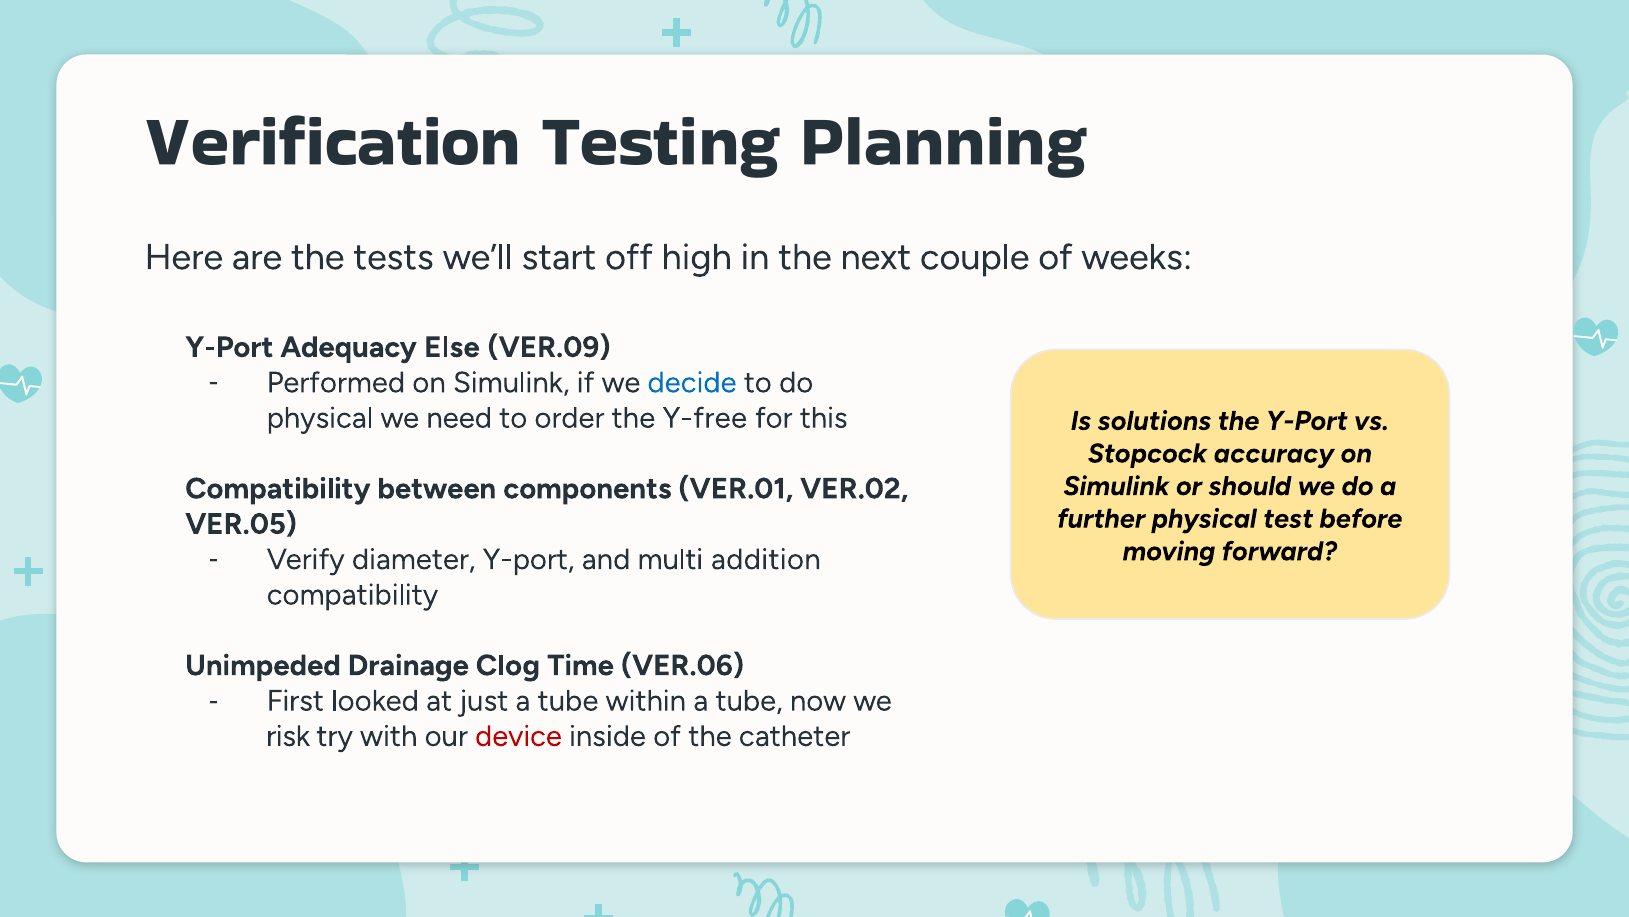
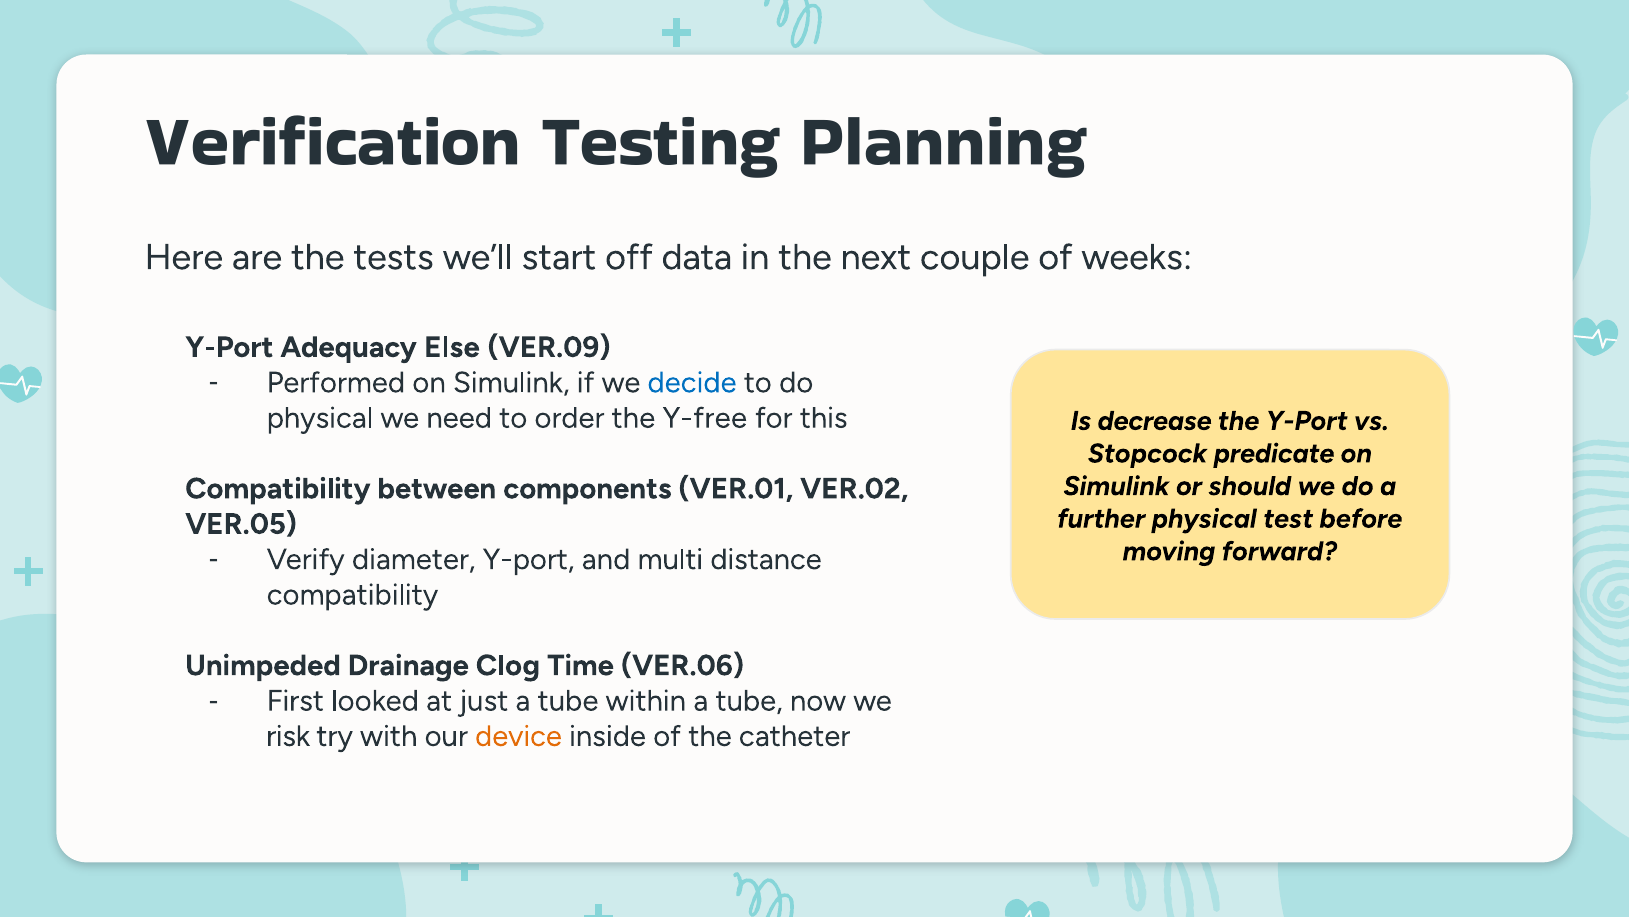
high: high -> data (697, 257)
solutions: solutions -> decrease (1155, 421)
accuracy: accuracy -> predicate (1274, 453)
addition: addition -> distance (766, 559)
device colour: red -> orange (518, 736)
